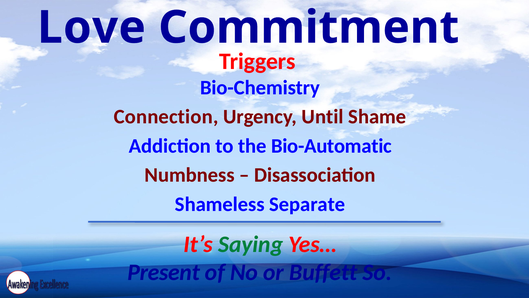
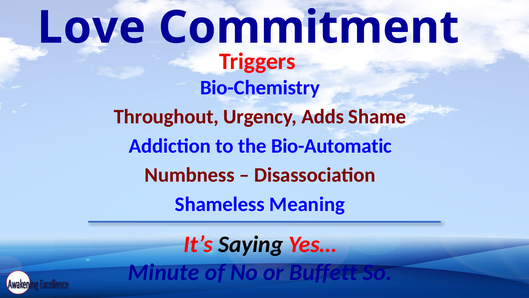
Connection: Connection -> Throughout (166, 117)
Until: Until -> Adds (323, 117)
Separate: Separate -> Meaning (307, 204)
Saying colour: green -> black (251, 244)
Present: Present -> Minute (164, 272)
